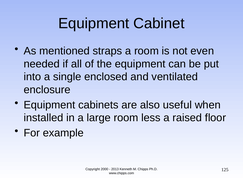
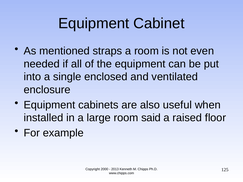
less: less -> said (151, 118)
